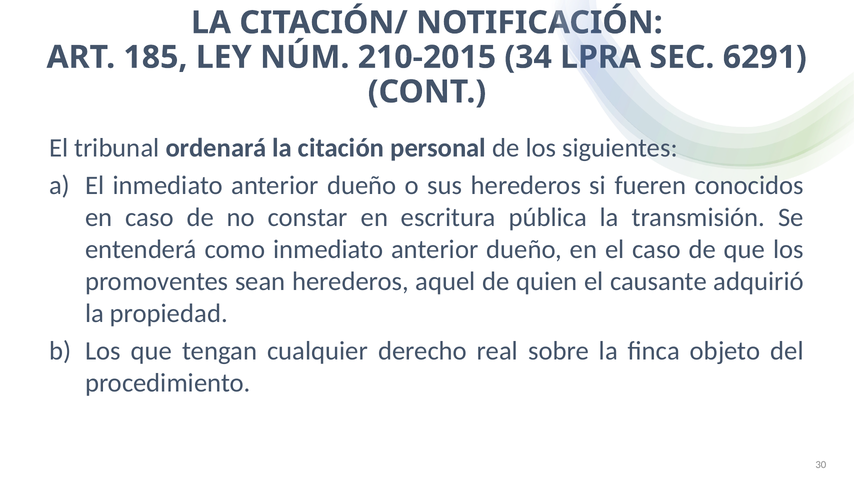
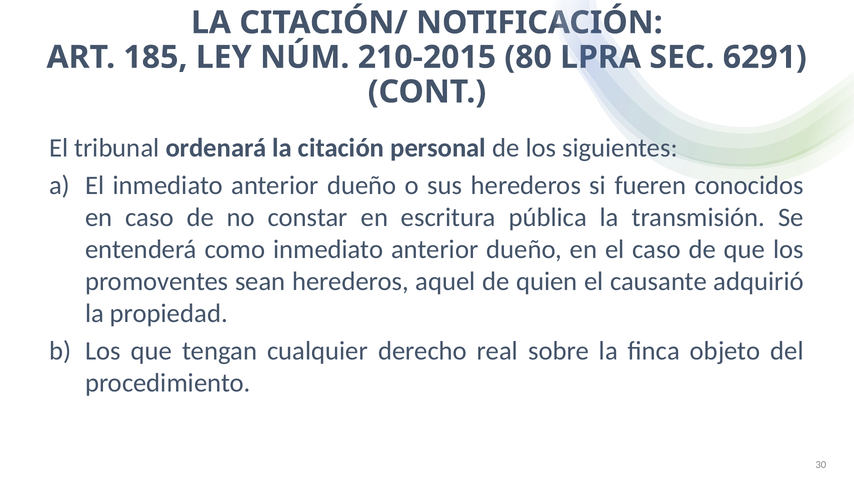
34: 34 -> 80 (528, 57)
